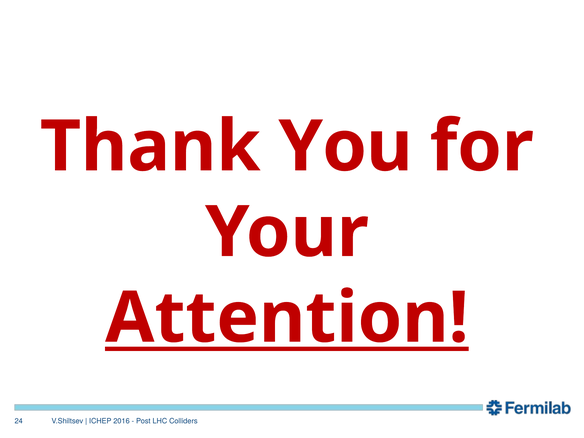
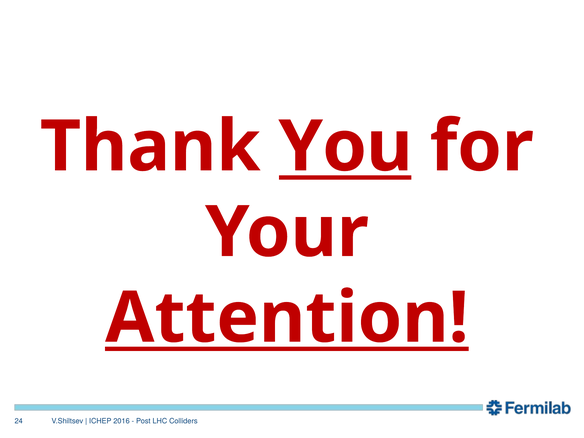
You underline: none -> present (345, 147)
